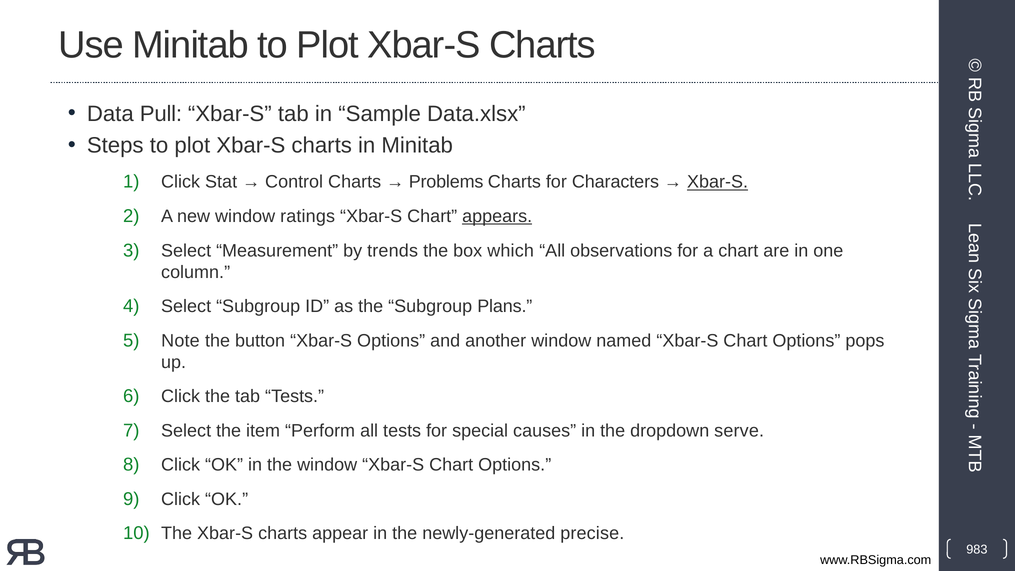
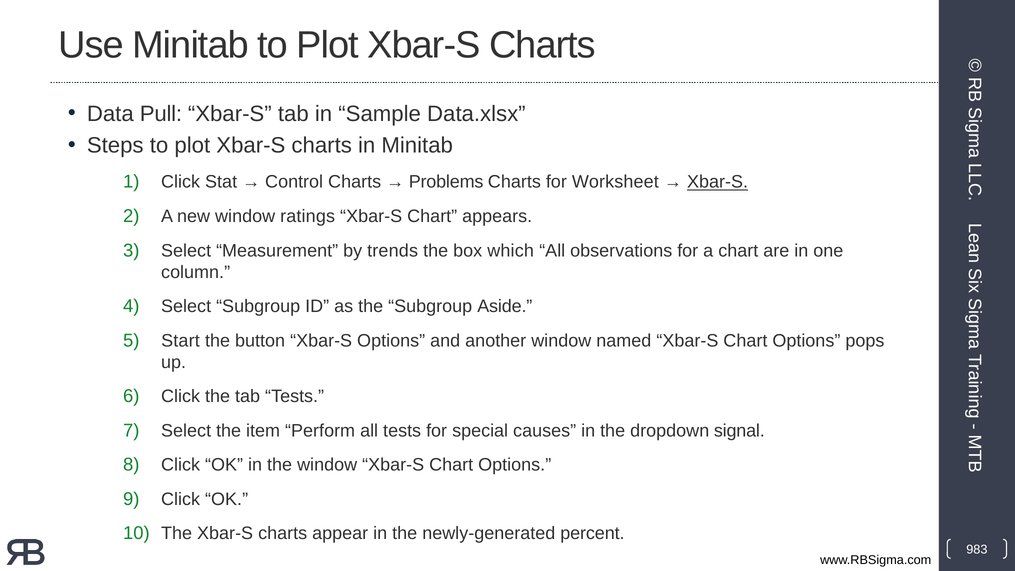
Characters: Characters -> Worksheet (615, 182)
appears underline: present -> none (497, 216)
Plans: Plans -> Aside (505, 306)
Note: Note -> Start (180, 341)
serve: serve -> signal (739, 431)
precise: precise -> percent (592, 533)
